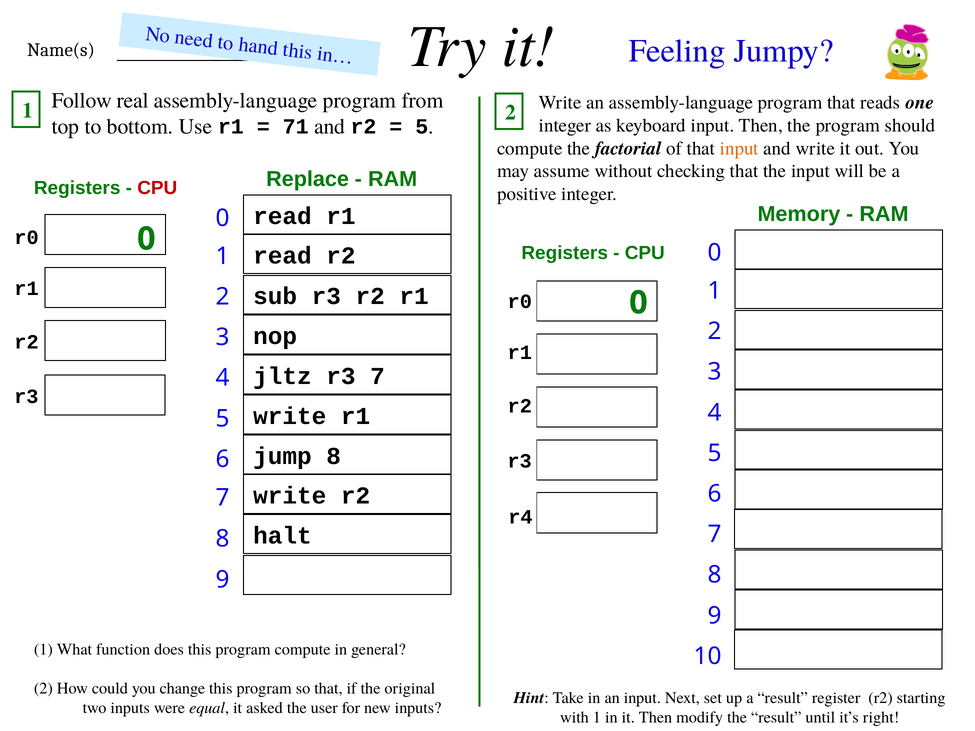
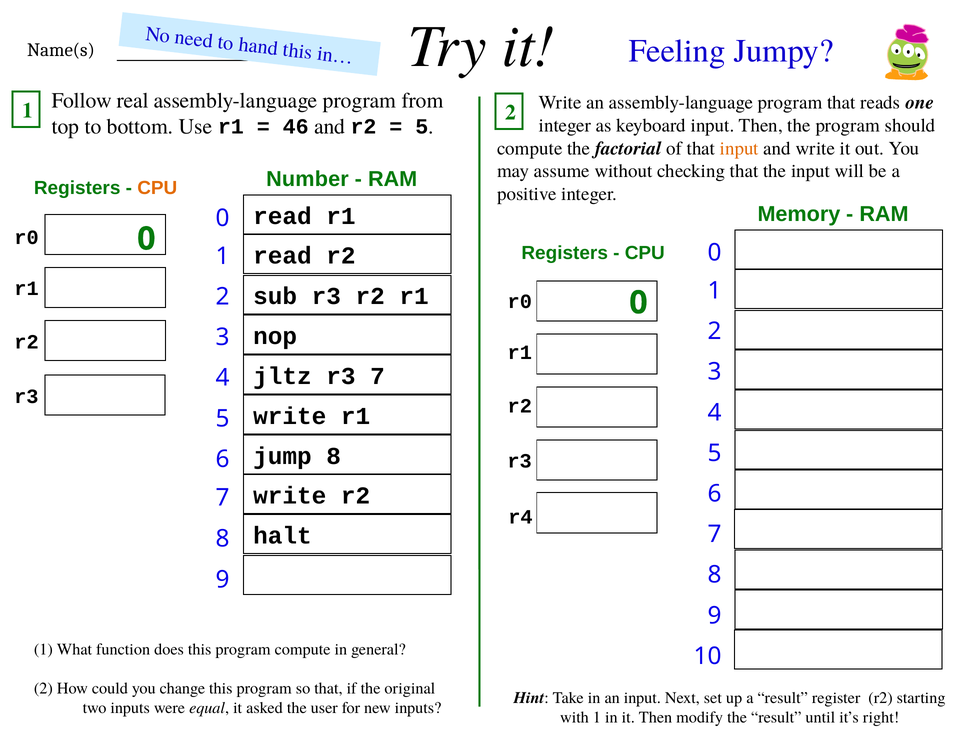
71: 71 -> 46 (296, 127)
Replace: Replace -> Number (307, 179)
CPU colour: red -> orange (157, 188)
